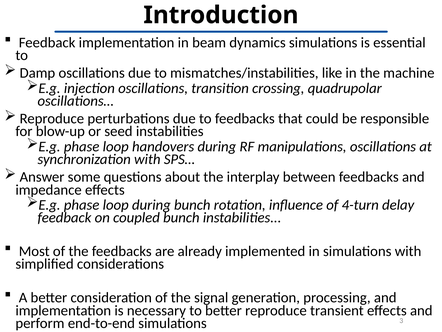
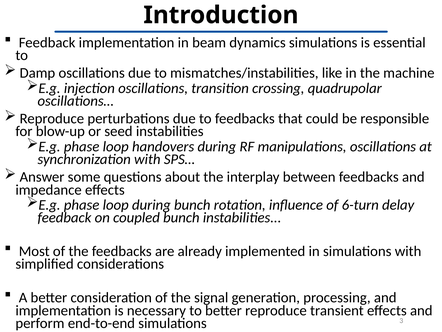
4-turn: 4-turn -> 6-turn (360, 205)
